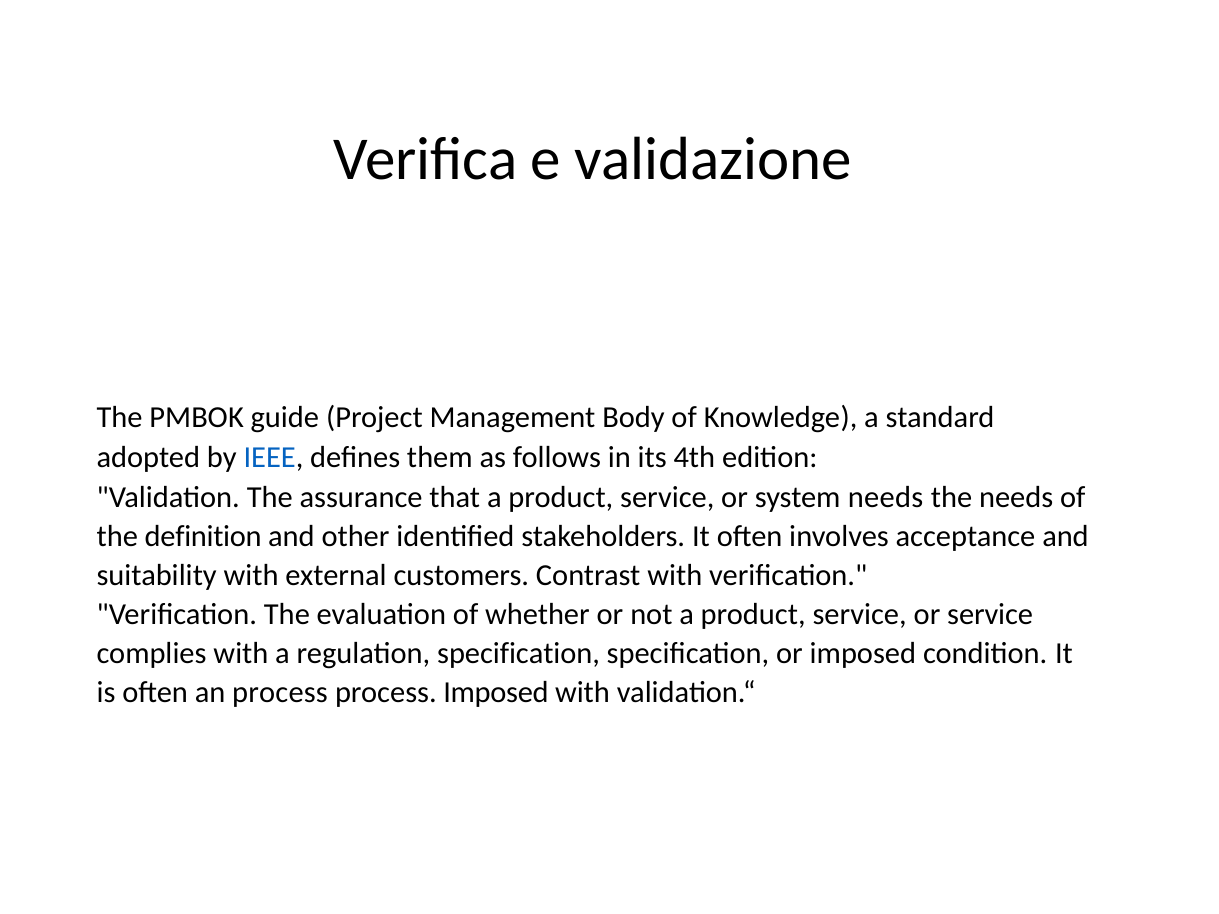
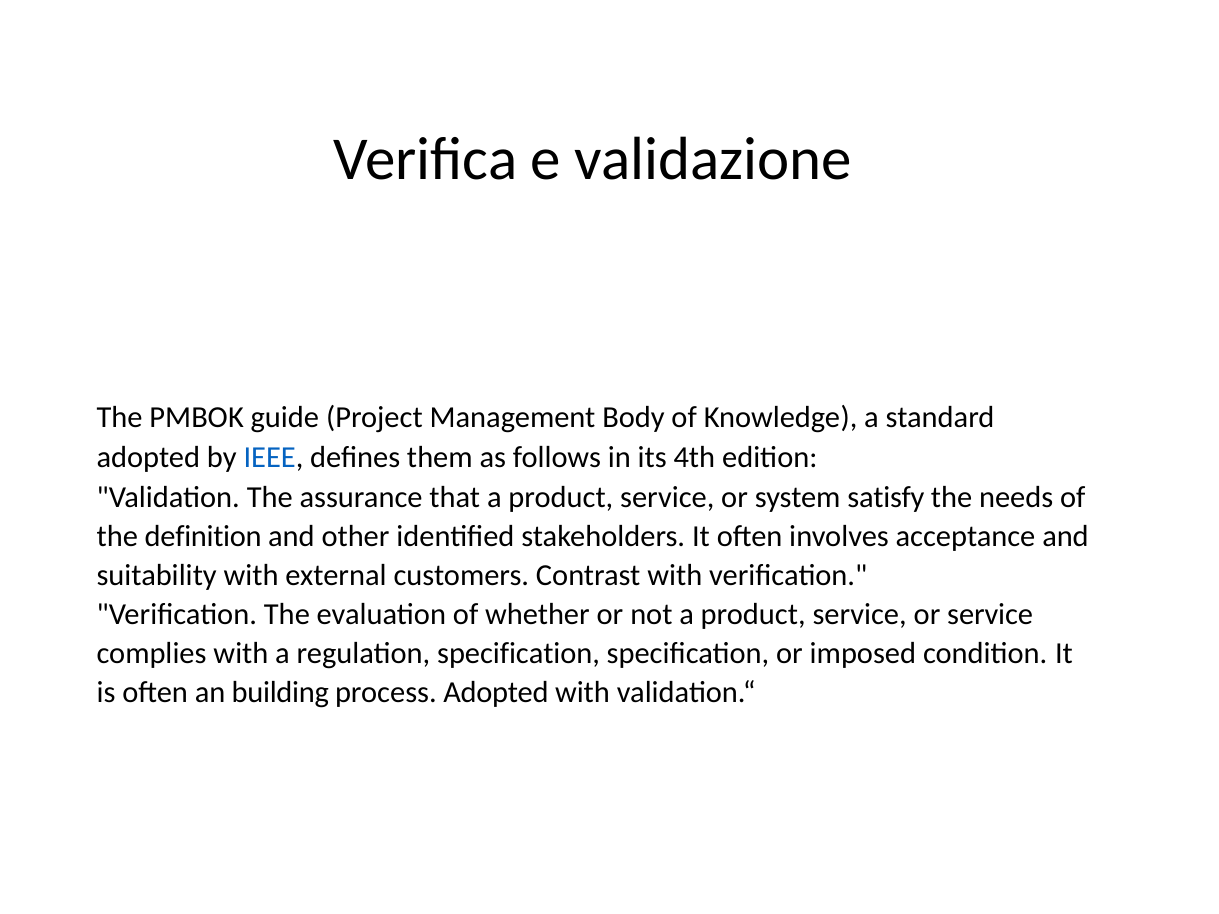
system needs: needs -> satisfy (886, 497)
an process: process -> building (280, 693)
process Imposed: Imposed -> Adopted (496, 693)
